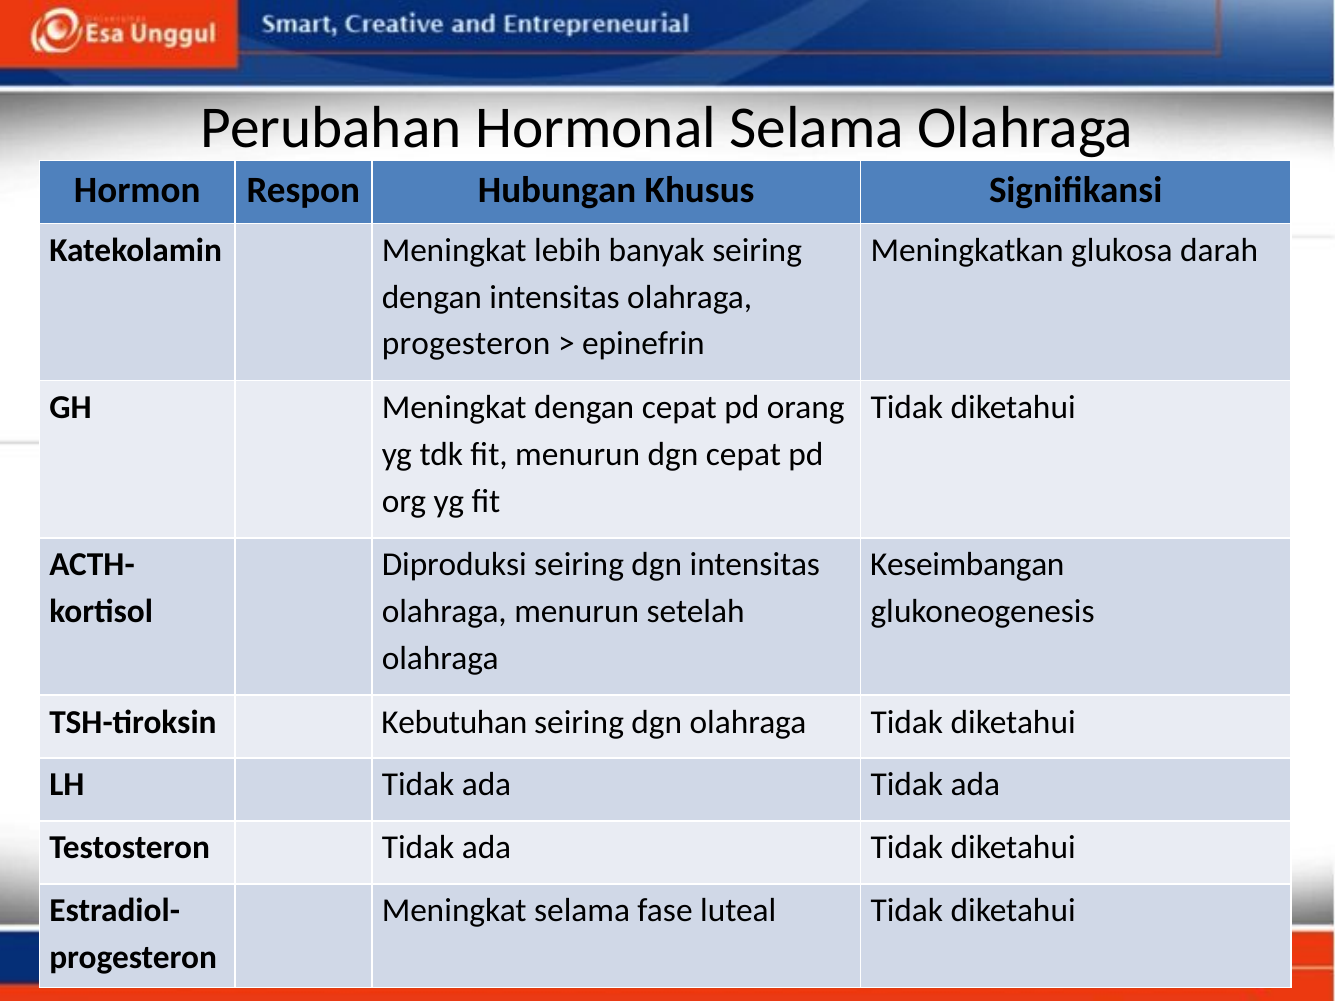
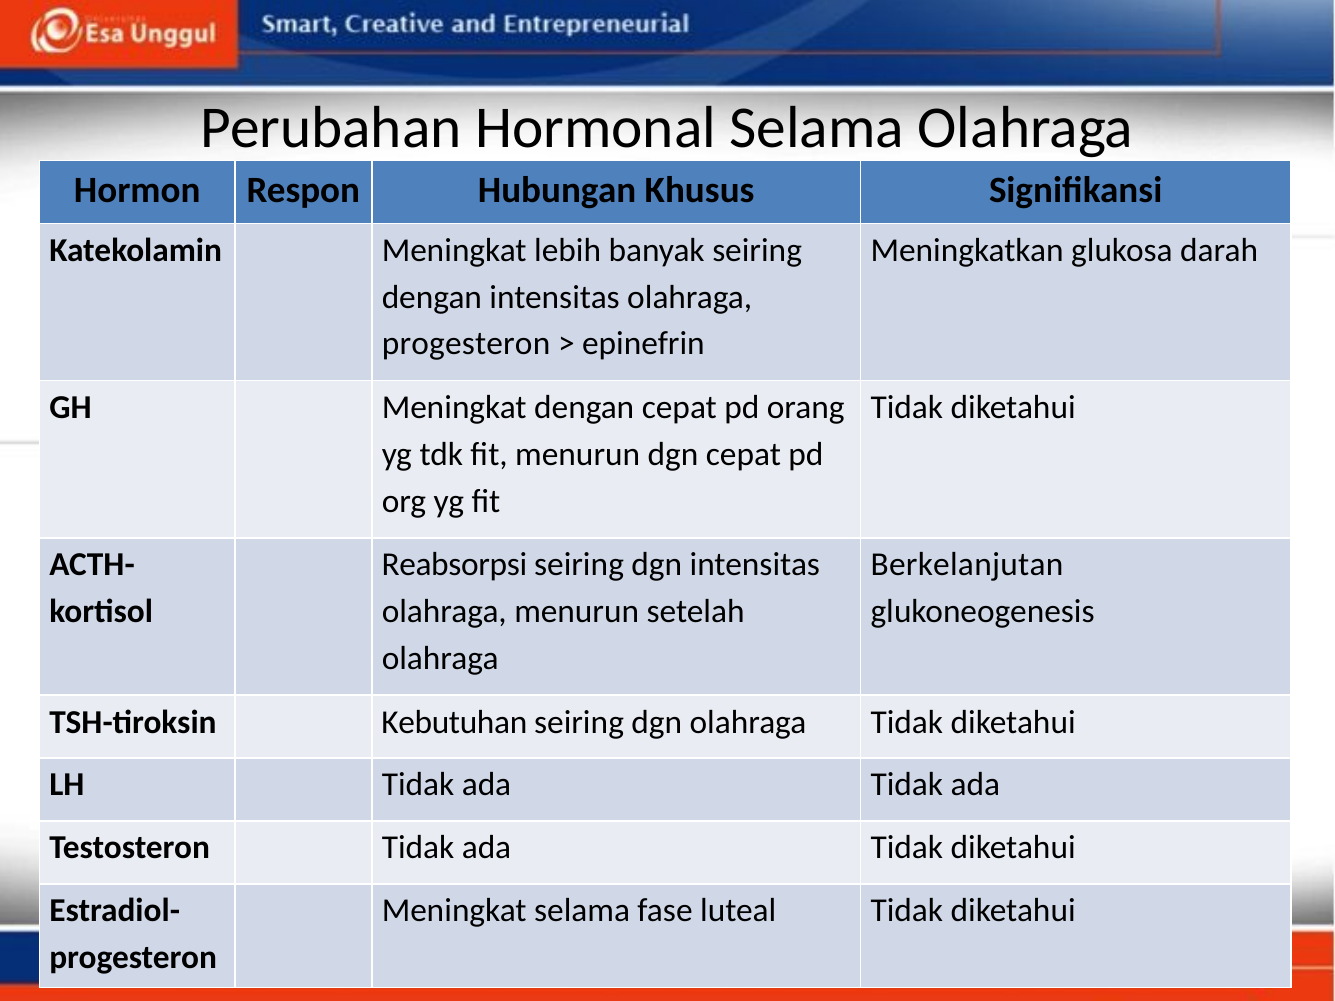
Diproduksi: Diproduksi -> Reabsorpsi (454, 565)
Keseimbangan: Keseimbangan -> Berkelanjutan (967, 565)
